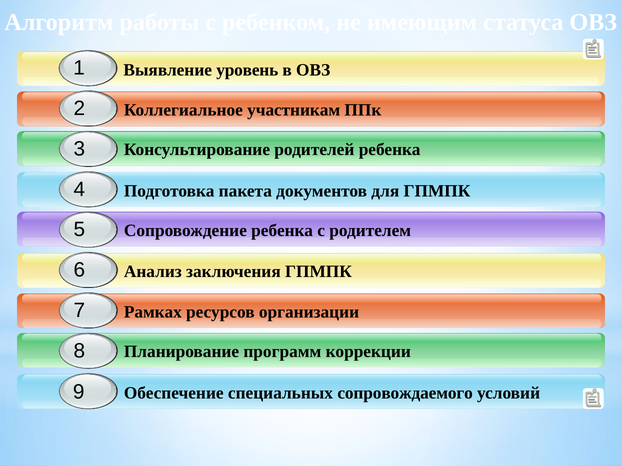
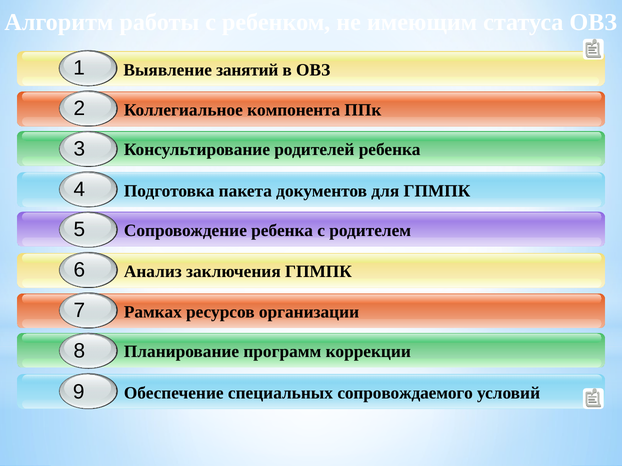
уровень: уровень -> занятий (247, 70)
участникам: участникам -> компонента (294, 110)
